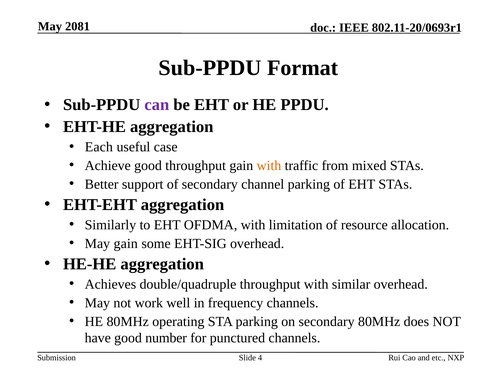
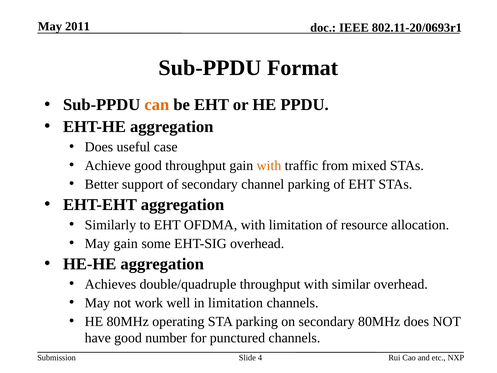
2081: 2081 -> 2011 (78, 26)
can colour: purple -> orange (157, 105)
Each: Each -> Does (99, 147)
in frequency: frequency -> limitation (236, 303)
